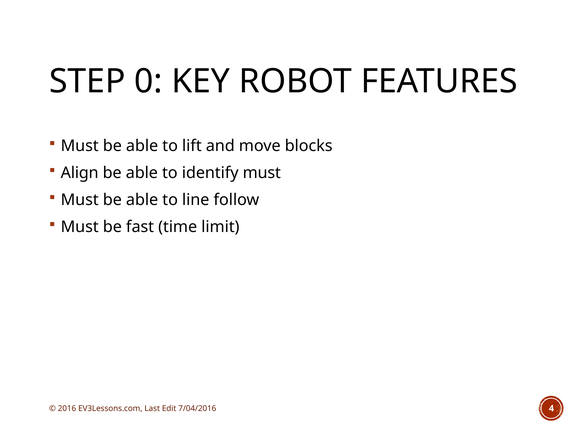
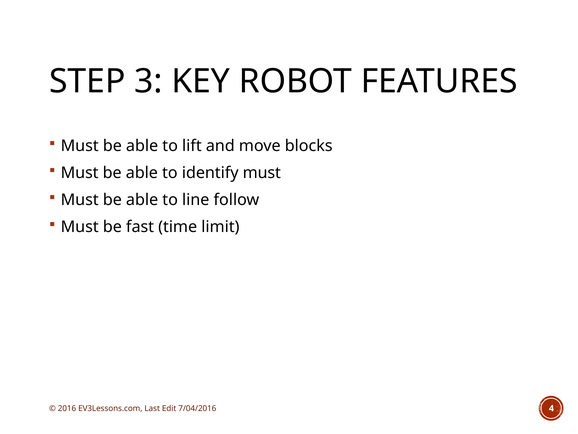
0: 0 -> 3 (148, 81)
Align: Align -> Must (80, 173)
